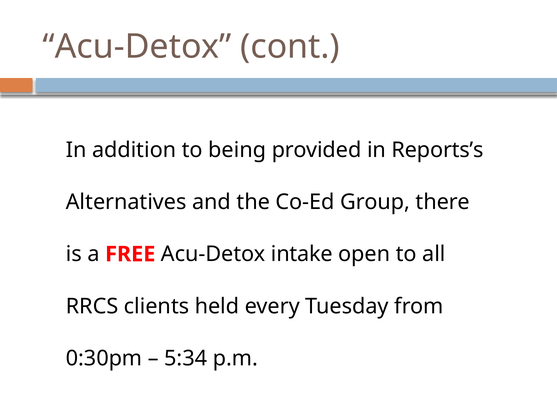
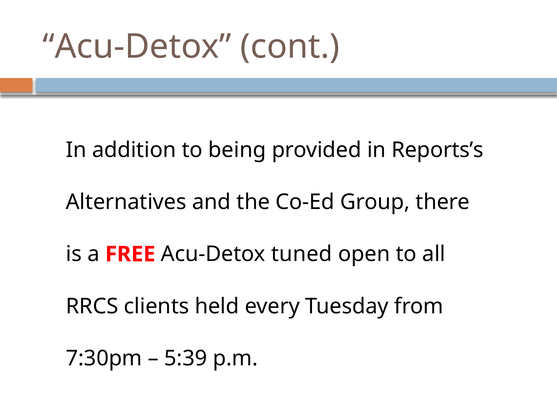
intake: intake -> tuned (302, 254)
0:30pm: 0:30pm -> 7:30pm (104, 358)
5:34: 5:34 -> 5:39 (186, 358)
